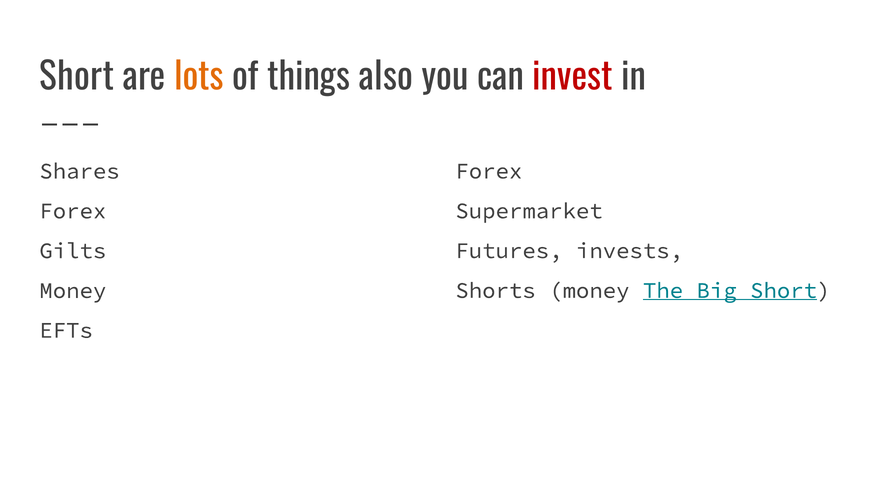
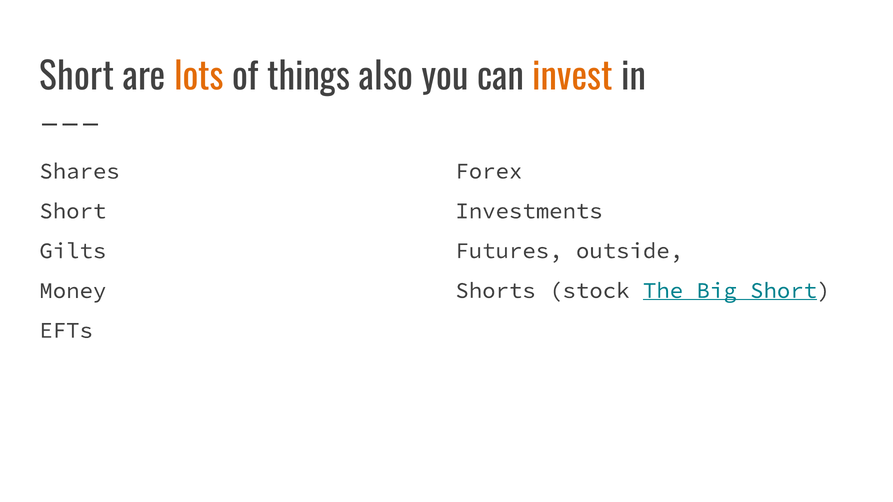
invest colour: red -> orange (572, 77)
Forex: Forex -> Short (73, 211)
Supermarket: Supermarket -> Investments (529, 211)
invests: invests -> outside (630, 251)
Shorts money: money -> stock (589, 291)
